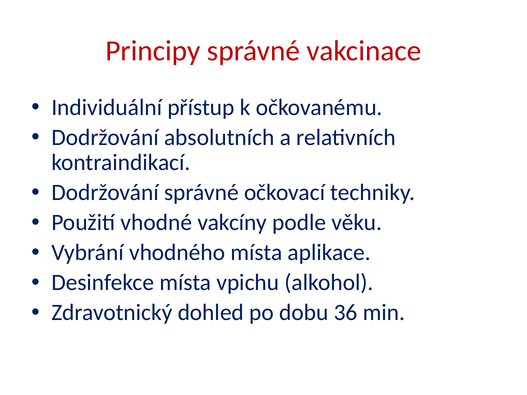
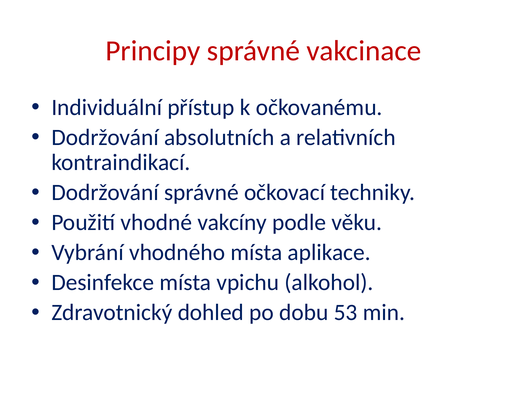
36: 36 -> 53 (346, 313)
